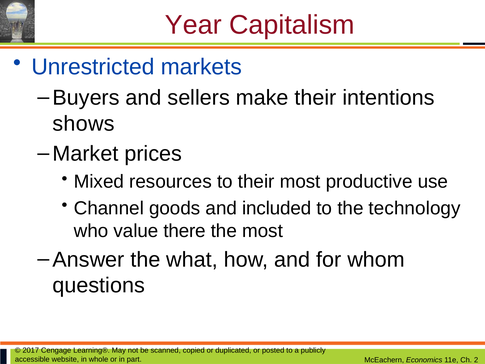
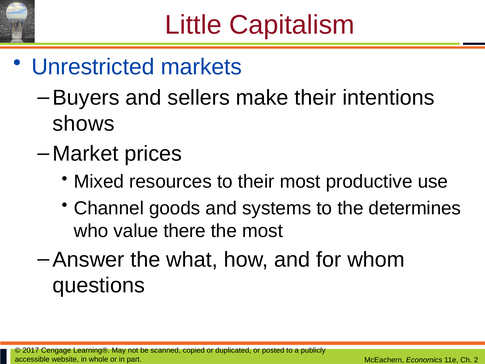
Year: Year -> Little (193, 25)
included: included -> systems (277, 208)
technology: technology -> determines (415, 208)
